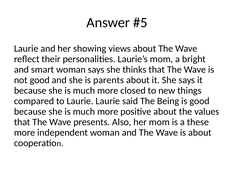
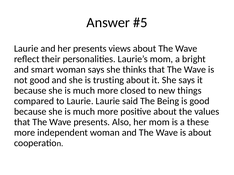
her showing: showing -> presents (90, 49)
parents: parents -> trusting (109, 80)
